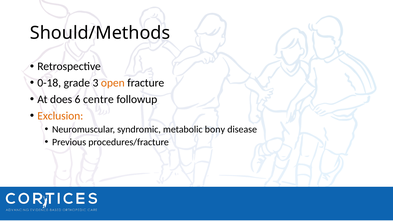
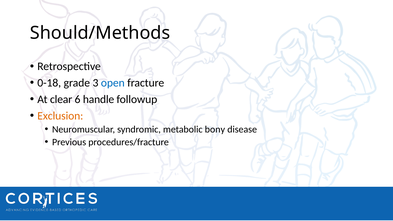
open colour: orange -> blue (113, 83)
does: does -> clear (61, 99)
centre: centre -> handle (99, 99)
